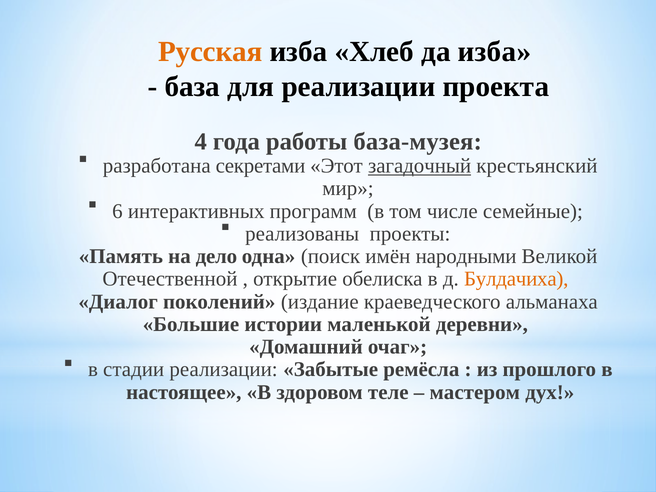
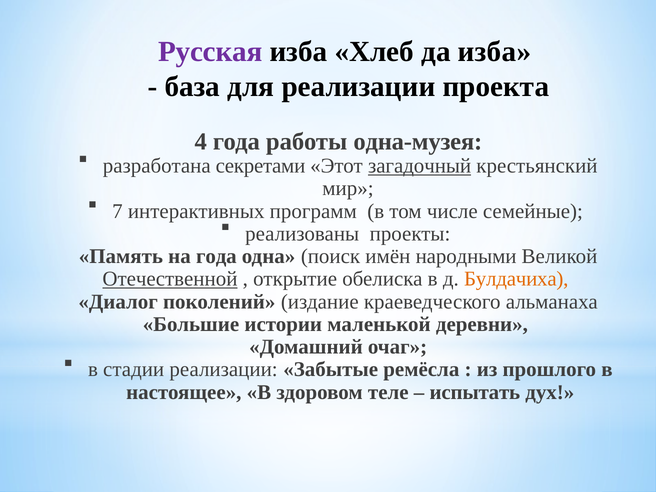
Русская colour: orange -> purple (210, 52)
база-музея: база-музея -> одна-музея (418, 142)
6: 6 -> 7 (117, 211)
на дело: дело -> года (216, 256)
Отечественной underline: none -> present (170, 279)
мастером: мастером -> испытать (475, 392)
